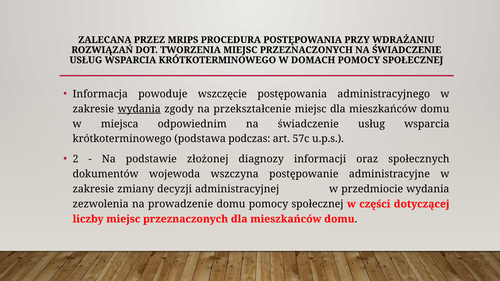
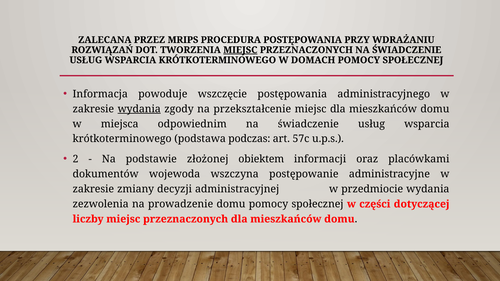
MIEJSC underline: none -> present (240, 50)
diagnozy: diagnozy -> obiektem (261, 159)
społecznych: społecznych -> placówkami (419, 159)
